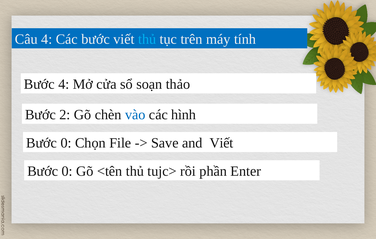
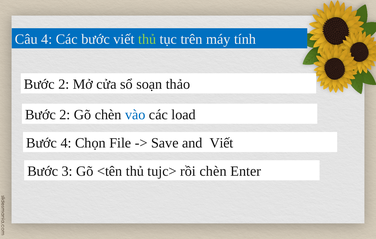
thủ colour: light blue -> light green (147, 39)
4: 4 -> 2 (64, 84)
hình: hình -> load (184, 115)
0: 0 -> 4 (66, 143)
0: 0 -> 3 (67, 171)
rồi phần: phần -> chèn (213, 171)
